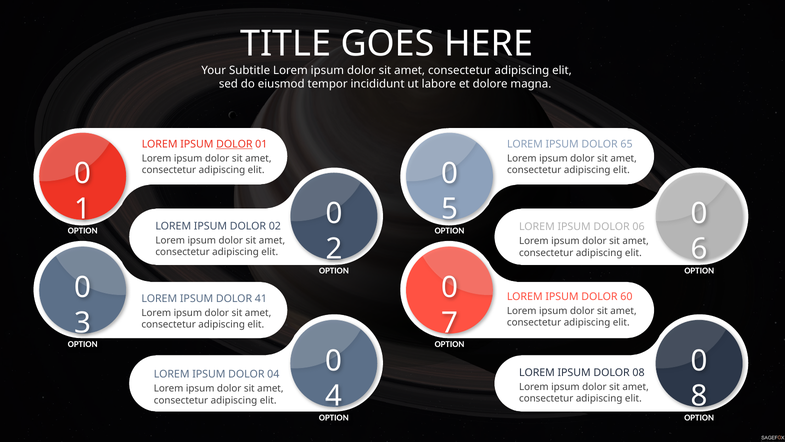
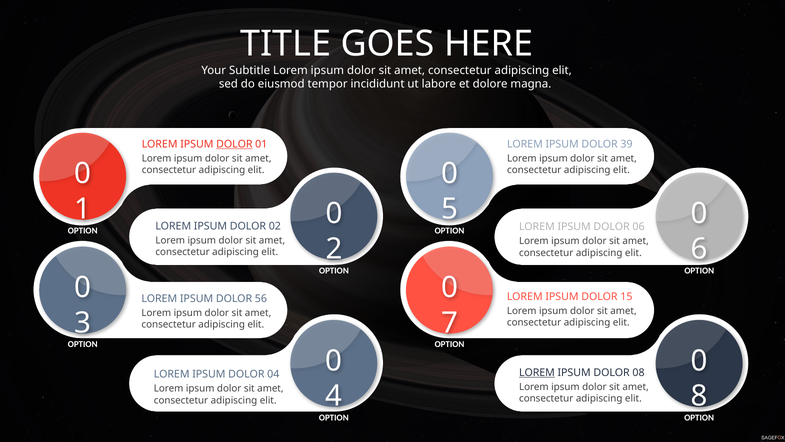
65: 65 -> 39 (627, 144)
60: 60 -> 15 (626, 296)
41: 41 -> 56 (261, 298)
LOREM underline: none -> present (537, 372)
